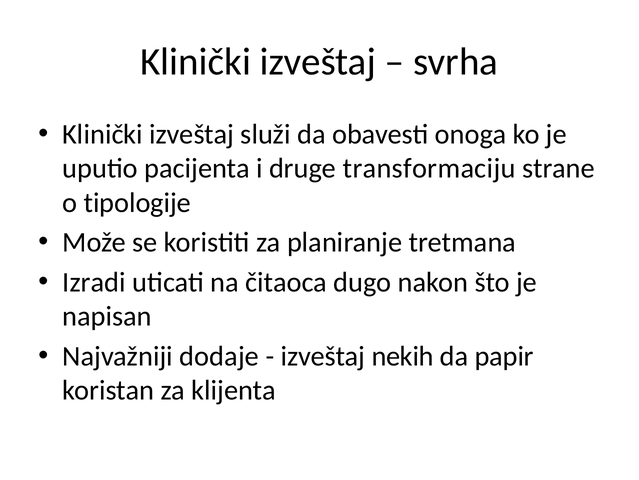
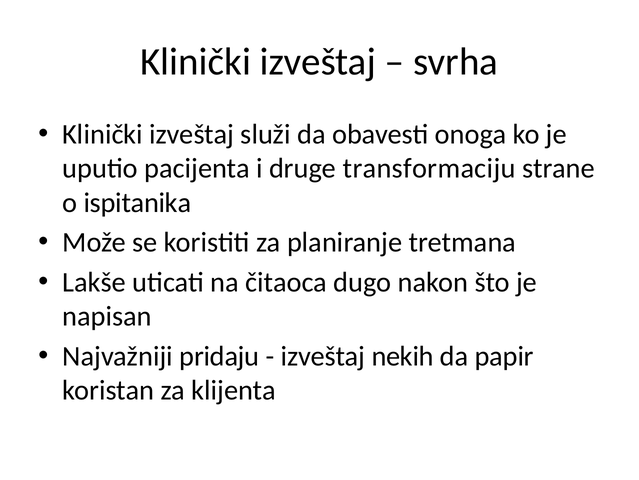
tipologije: tipologije -> ispitanika (137, 202)
Izradi: Izradi -> Lakše (94, 282)
dodaje: dodaje -> pridaju (219, 356)
